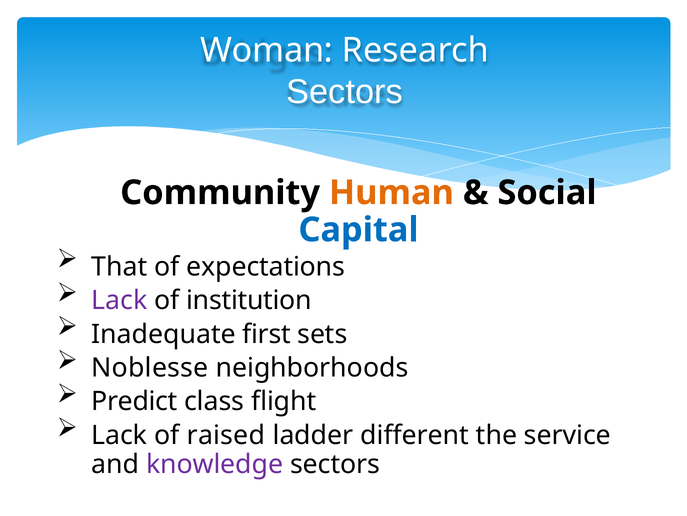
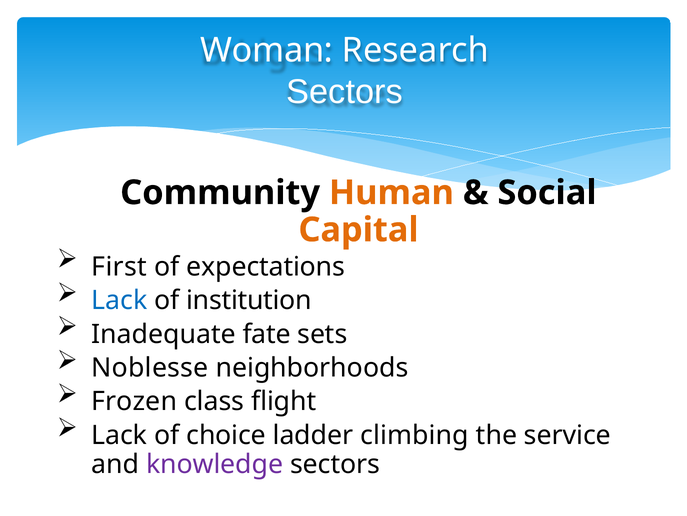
Capital colour: blue -> orange (359, 230)
That: That -> First (119, 266)
Lack colour: purple -> blue (119, 300)
first: first -> fate (267, 334)
Predict: Predict -> Frozen (134, 401)
raised: raised -> choice (226, 435)
different: different -> climbing (415, 435)
